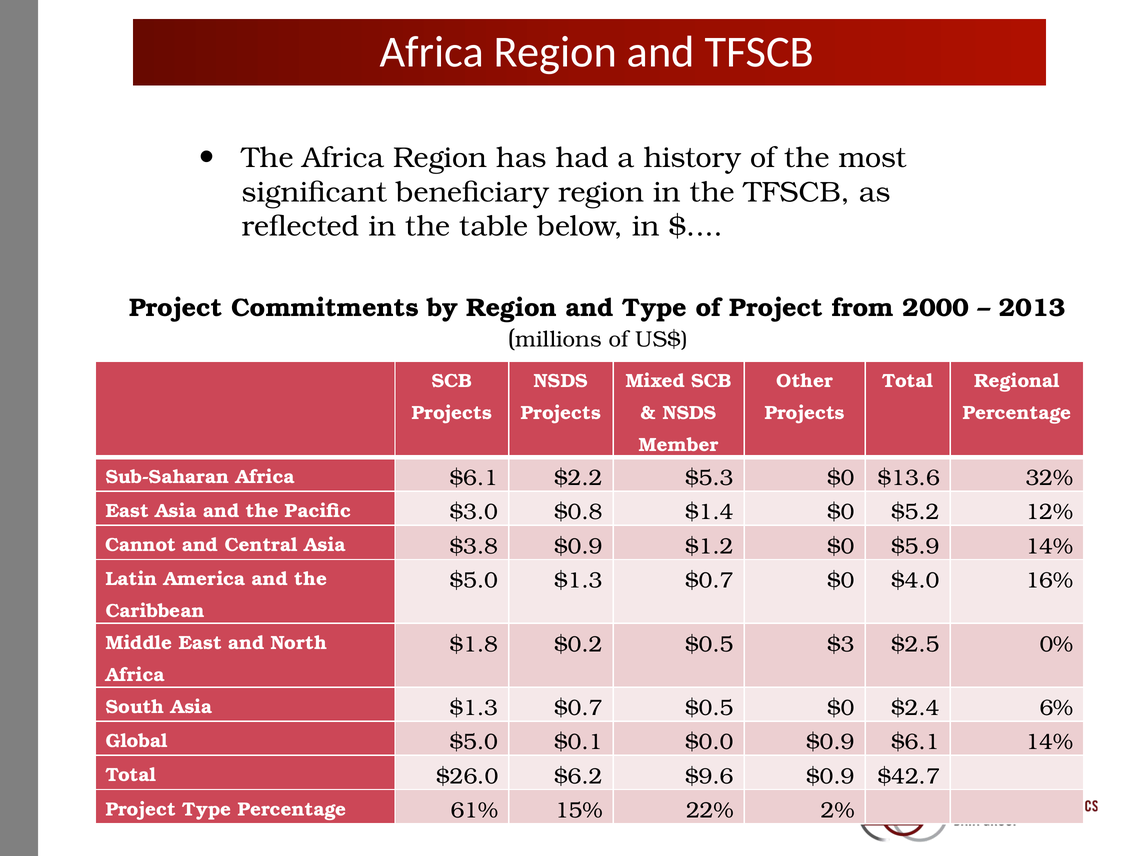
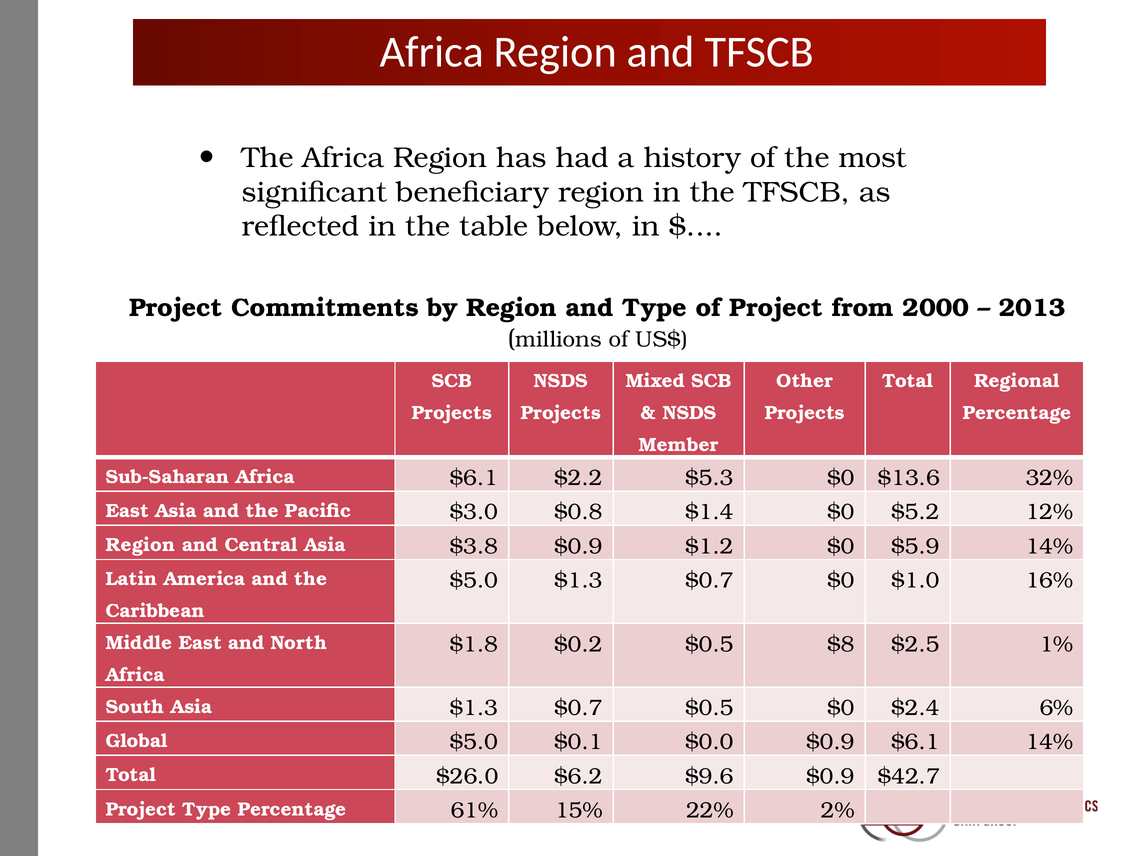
Cannot: Cannot -> Region (141, 545)
$4.0: $4.0 -> $1.0 (915, 580)
$3: $3 -> $8 (841, 644)
0%: 0% -> 1% (1056, 644)
